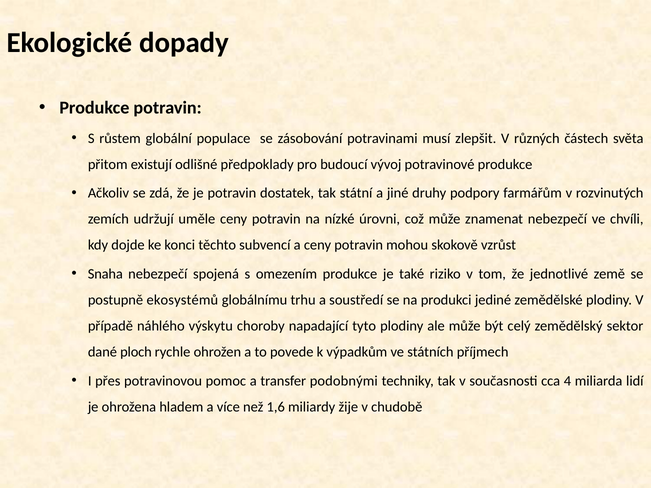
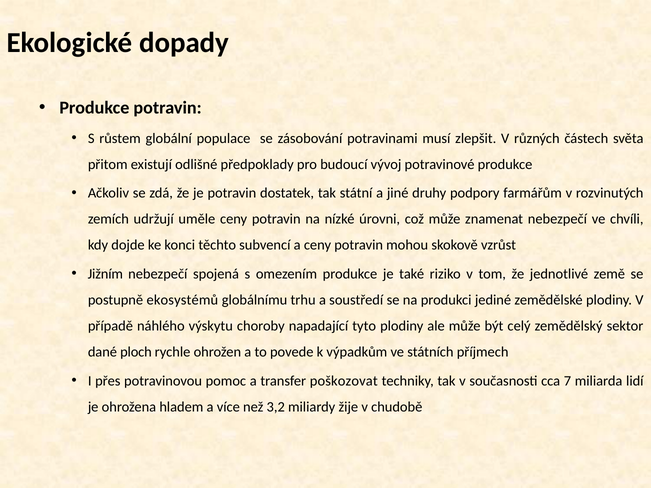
Snaha: Snaha -> Jižním (105, 274)
podobnými: podobnými -> poškozovat (344, 381)
4: 4 -> 7 (567, 381)
1,6: 1,6 -> 3,2 (276, 407)
